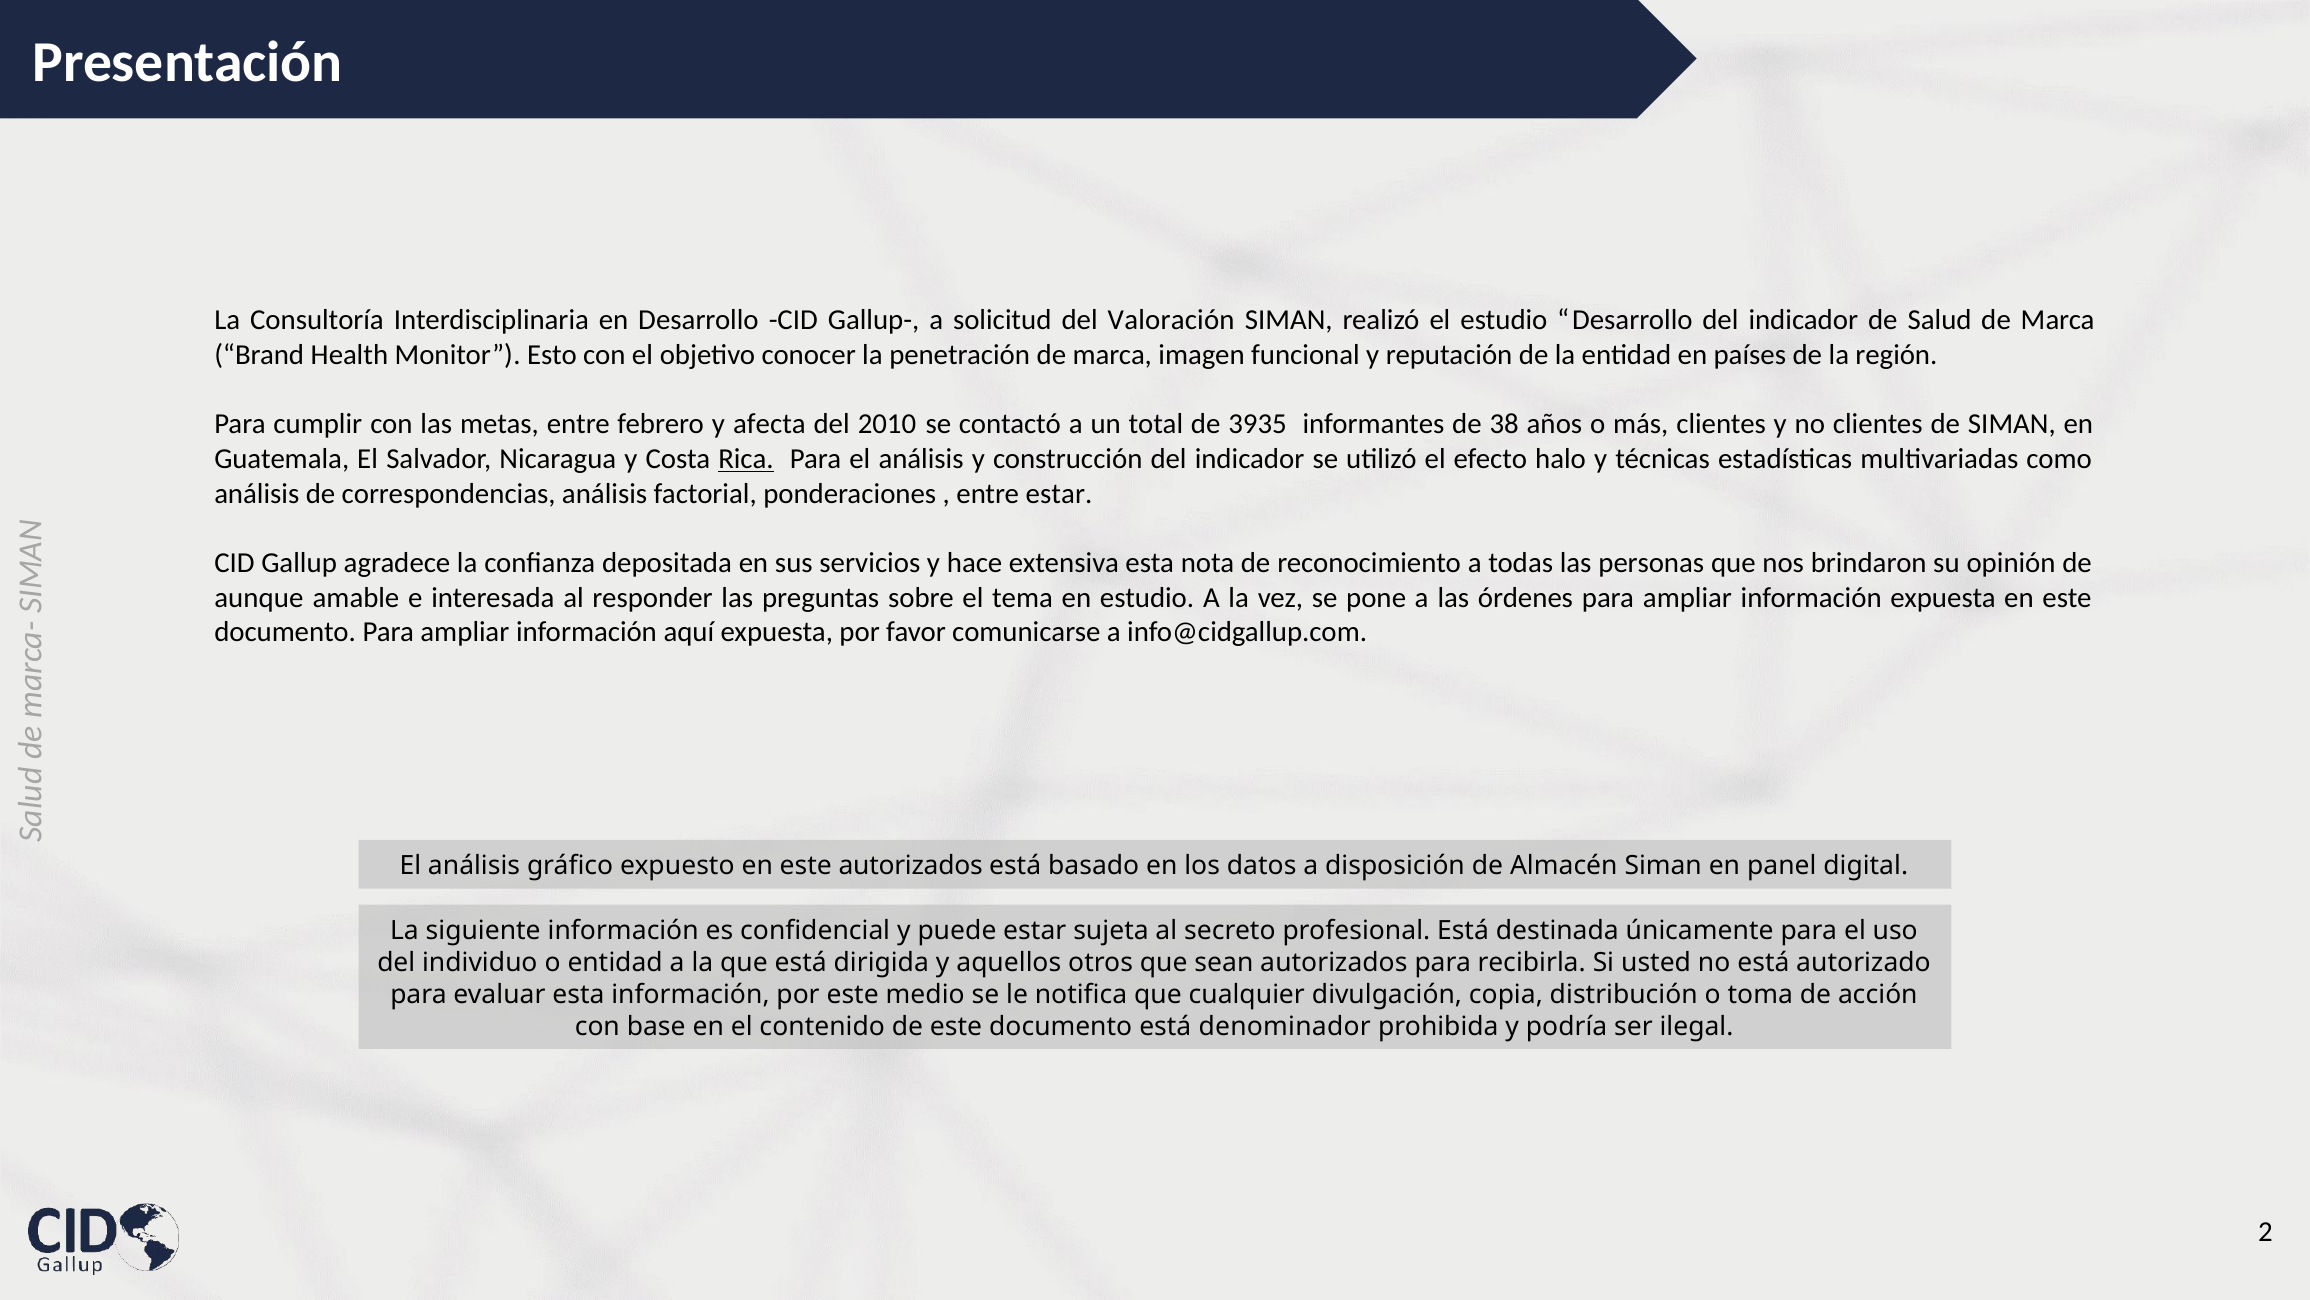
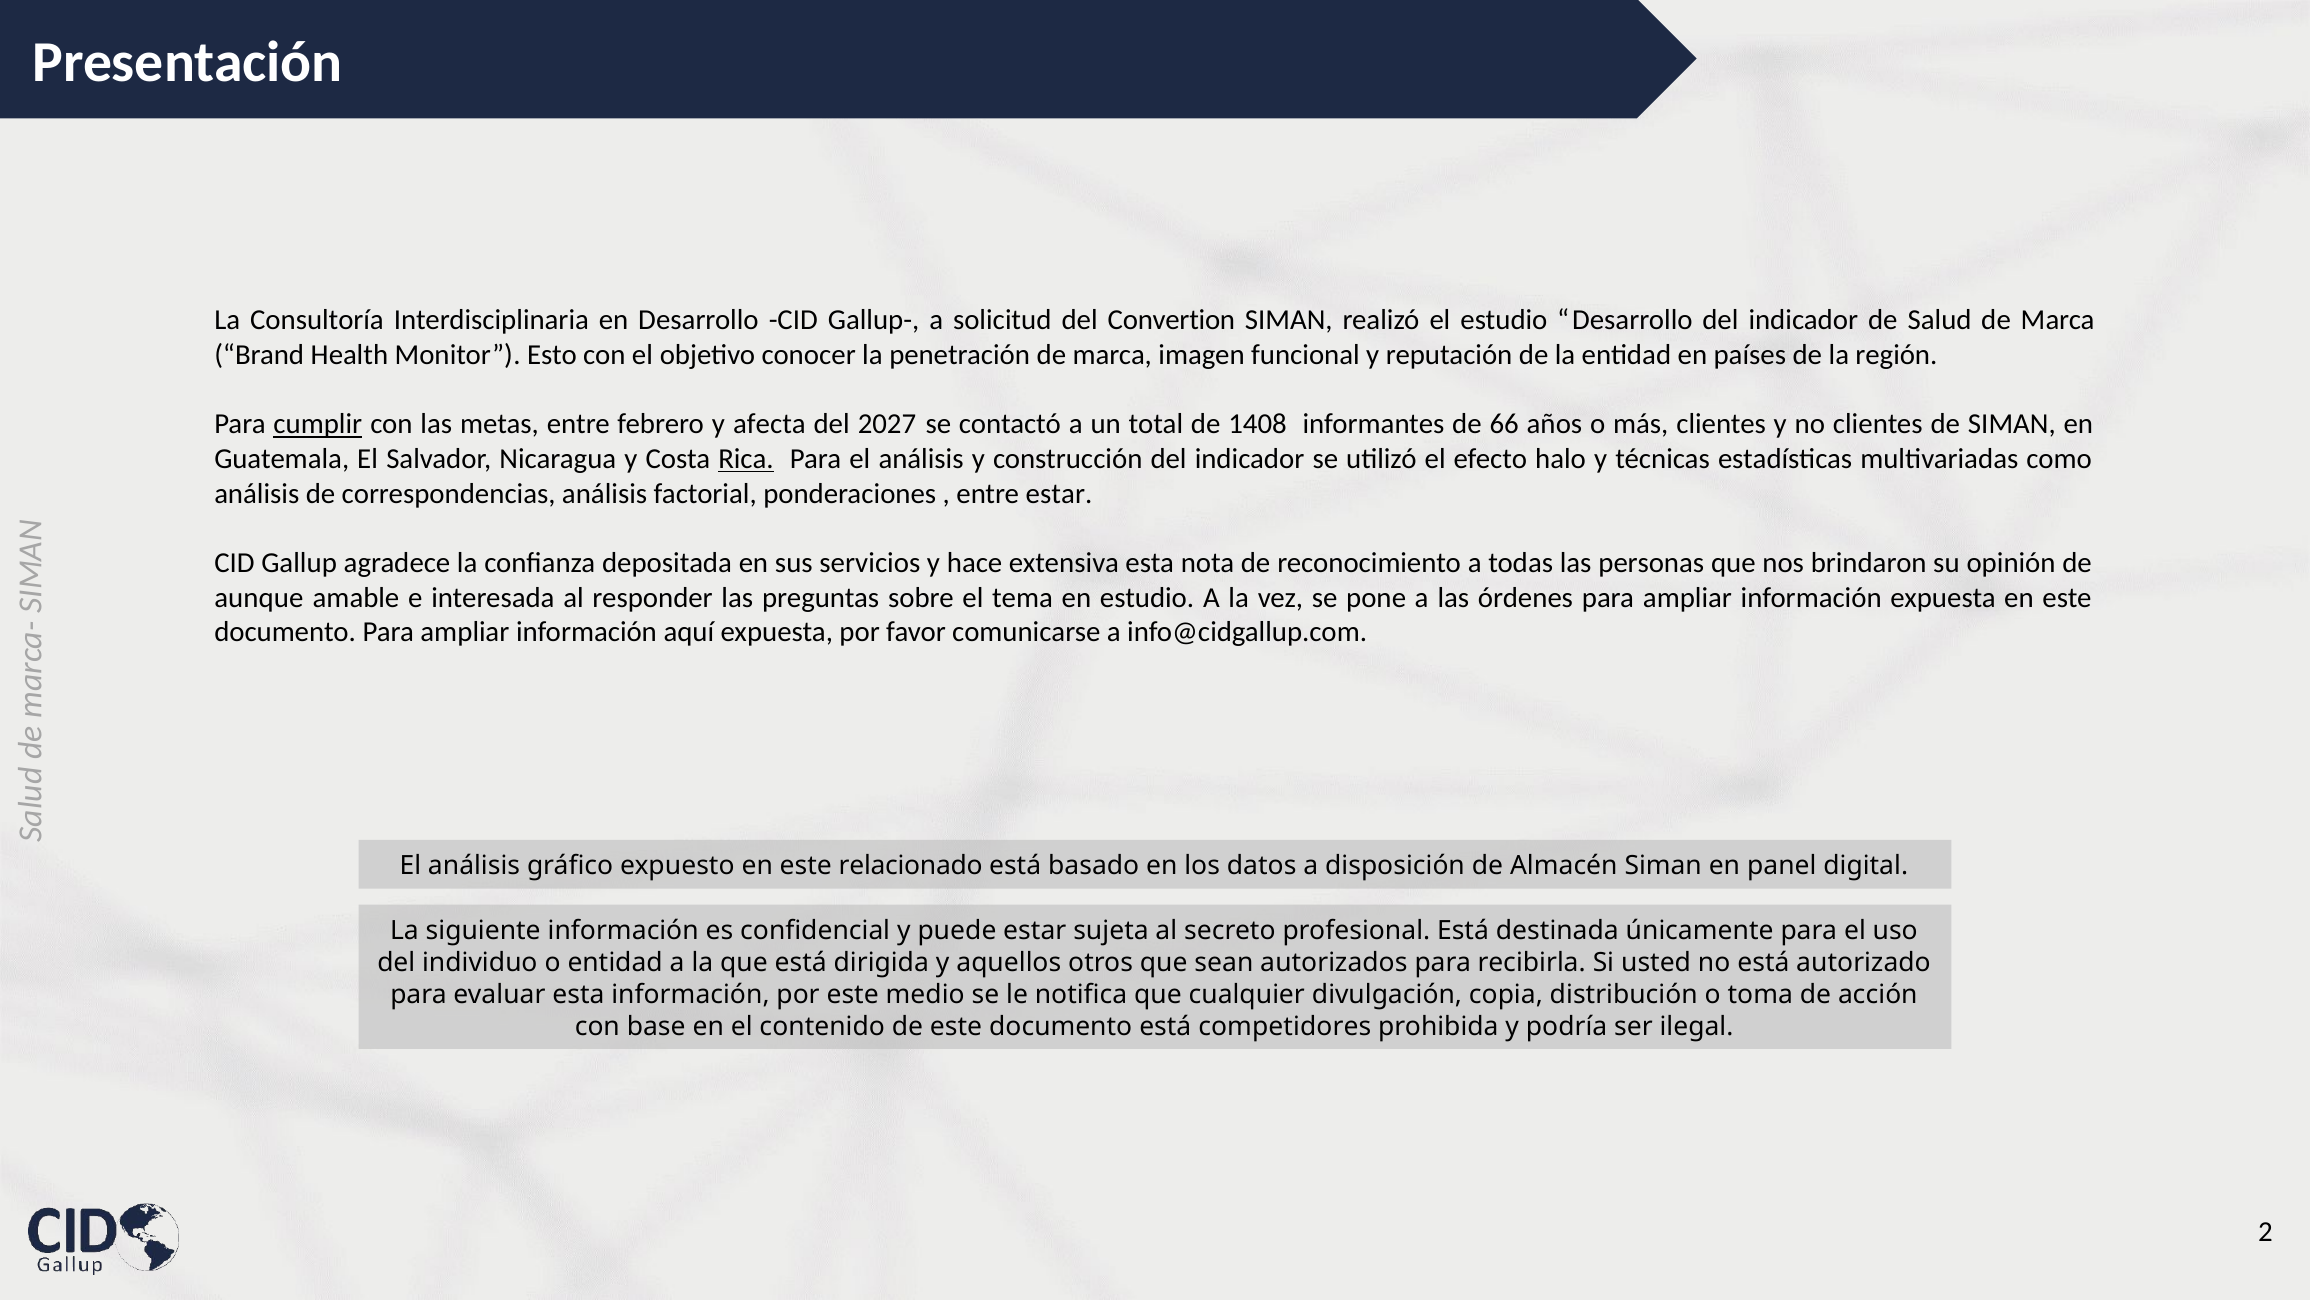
Valoración: Valoración -> Convertion (1171, 320)
cumplir underline: none -> present (318, 424)
2010: 2010 -> 2027 (887, 424)
3935: 3935 -> 1408 (1258, 424)
38: 38 -> 66 (1504, 424)
este autorizados: autorizados -> relacionado (911, 866)
denominador: denominador -> competidores (1285, 1026)
